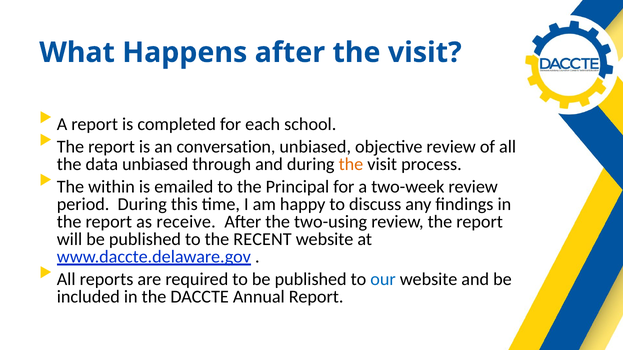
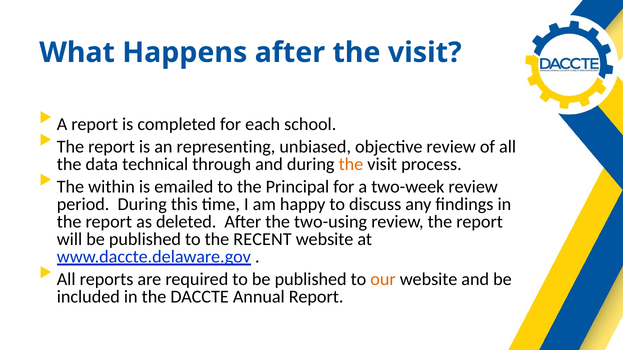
conversation: conversation -> representing (226, 147)
data unbiased: unbiased -> technical (155, 164)
receive: receive -> deleted (186, 222)
our colour: blue -> orange (383, 280)
